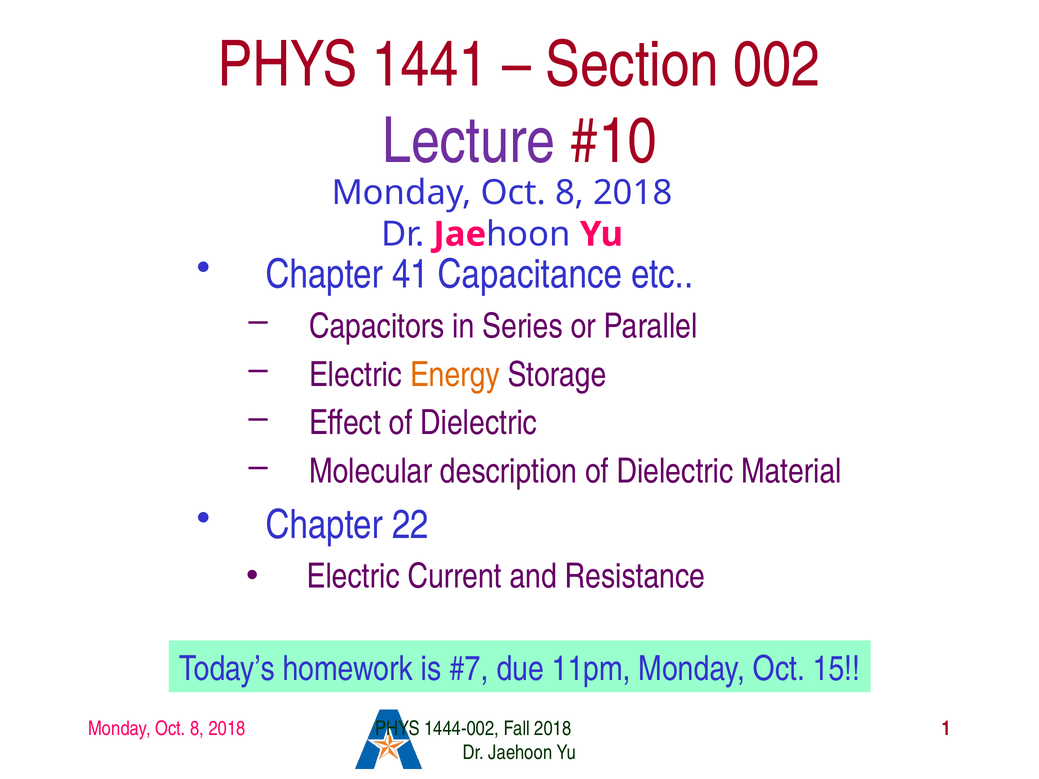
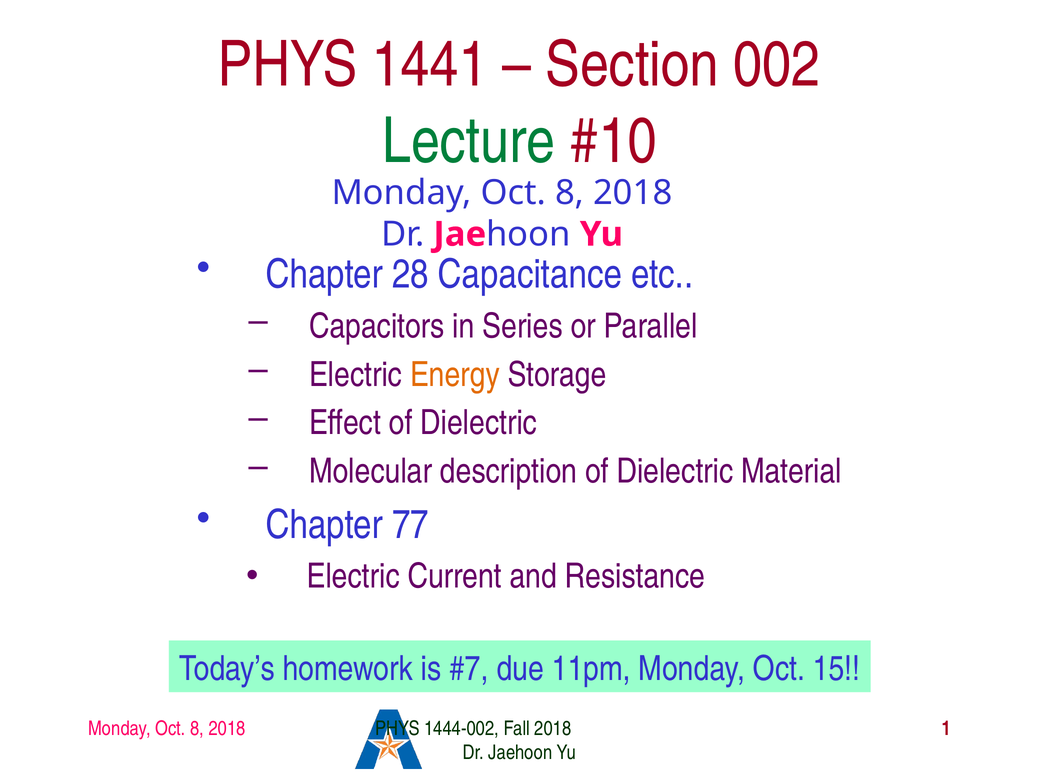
Lecture colour: purple -> green (469, 141)
41: 41 -> 28 (410, 275)
22: 22 -> 77 (410, 525)
